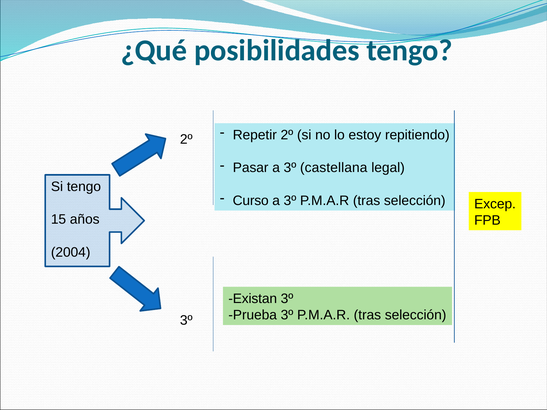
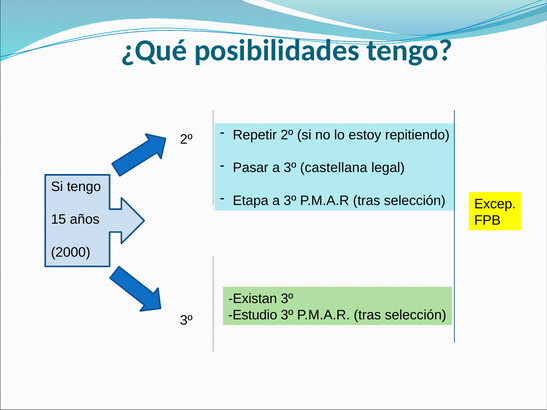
Curso: Curso -> Etapa (251, 201)
2004: 2004 -> 2000 (71, 252)
Prueba: Prueba -> Estudio (253, 315)
